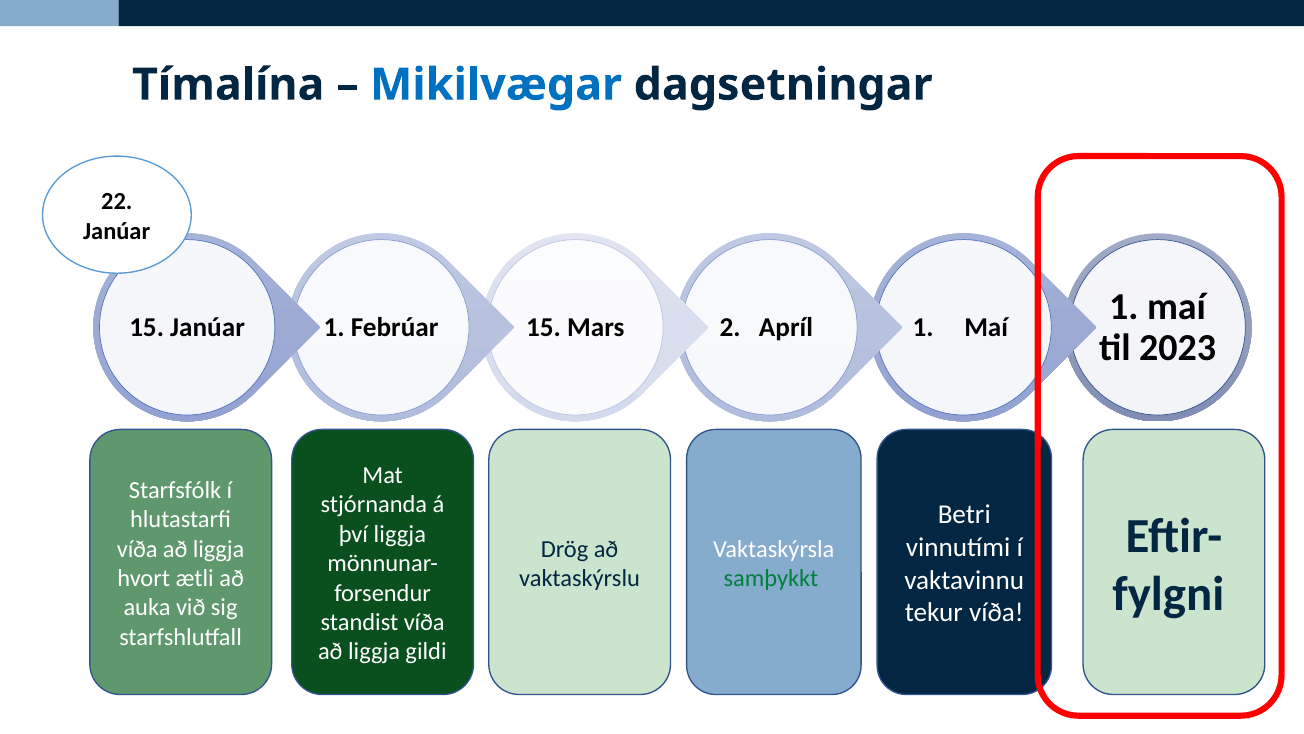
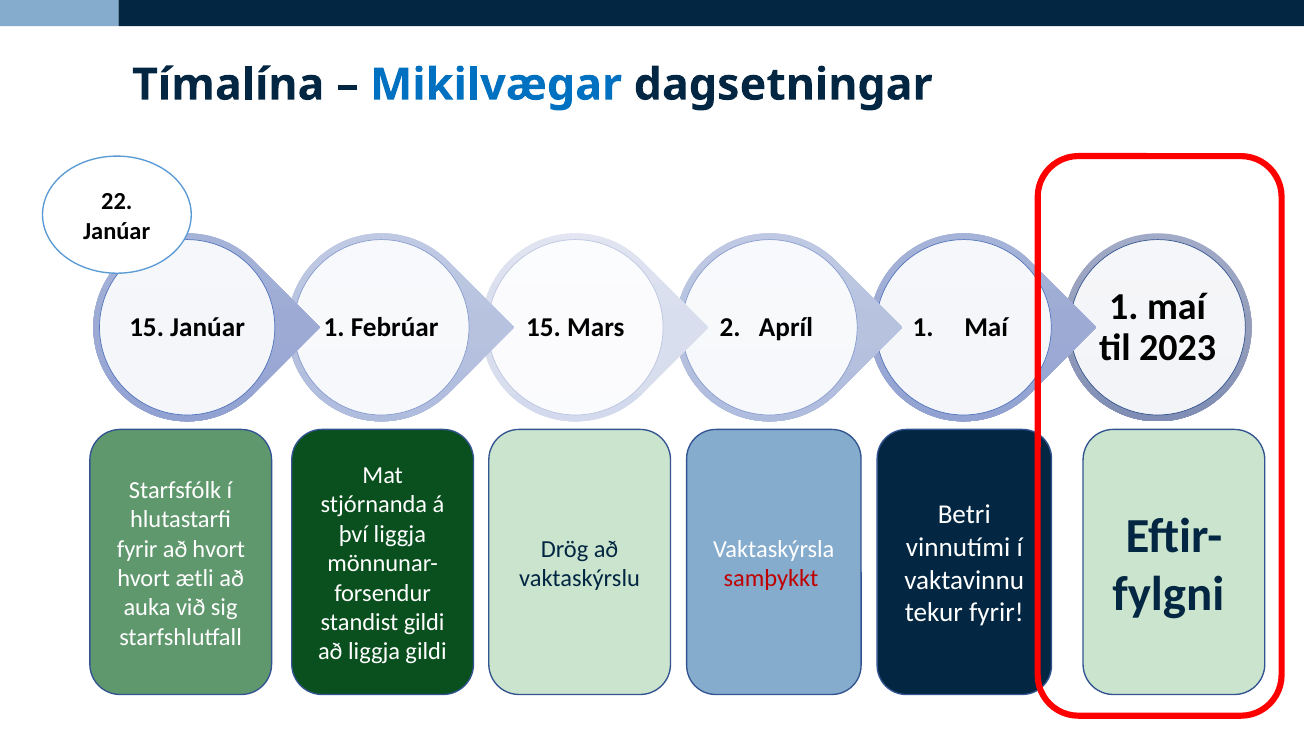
víða: víða -> fyrir (137, 549)
liggja: liggja -> hvort (219, 549)
samþykkt colour: green -> red (771, 578)
tekur víða: víða -> fyrir (996, 612)
standist víða: víða -> gildi (424, 622)
